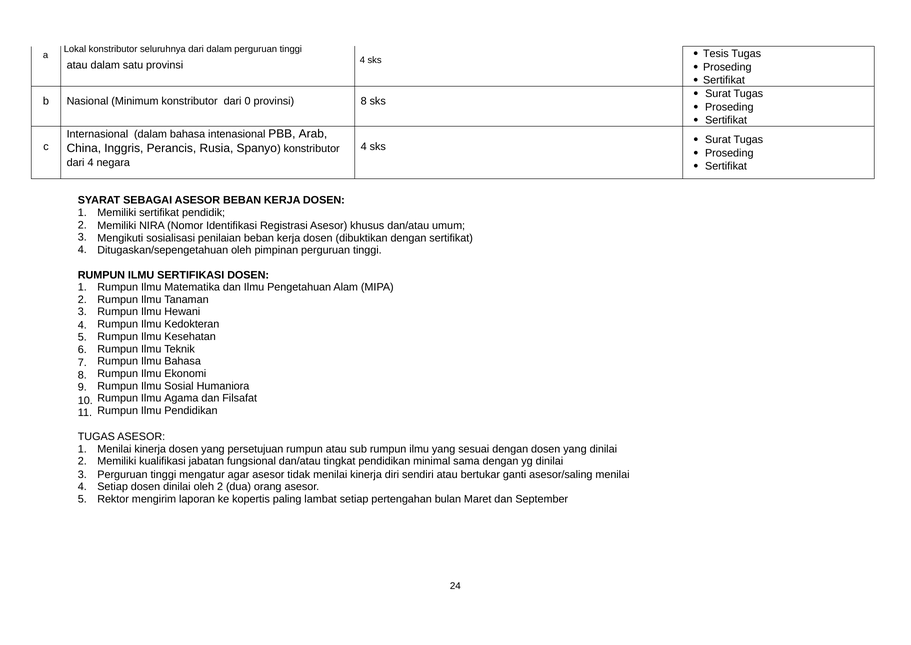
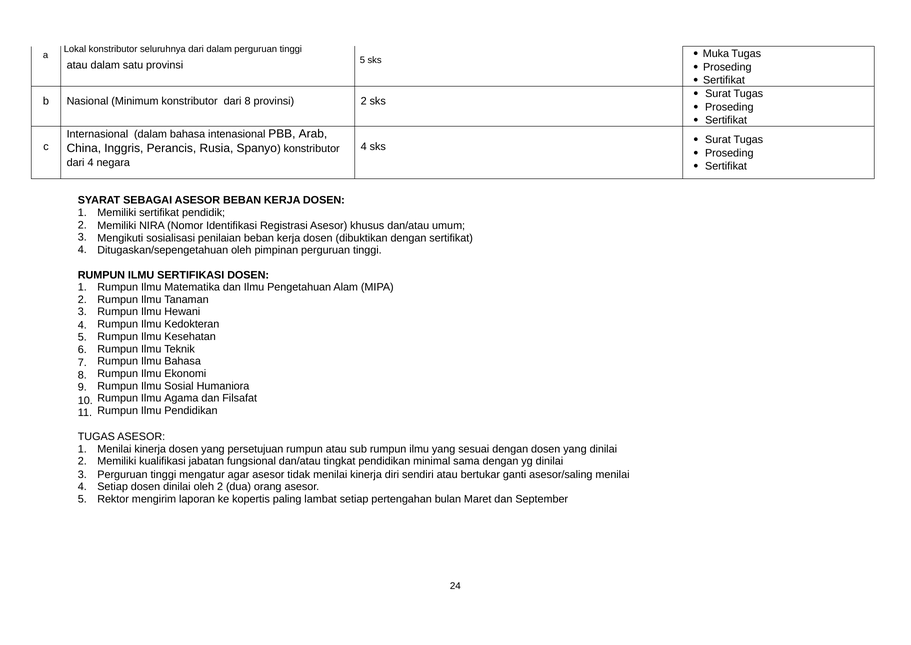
provinsi 4: 4 -> 5 (362, 60)
Tesis: Tesis -> Muka (716, 54)
dari 0: 0 -> 8 (248, 101)
provinsi 8: 8 -> 2 (364, 101)
